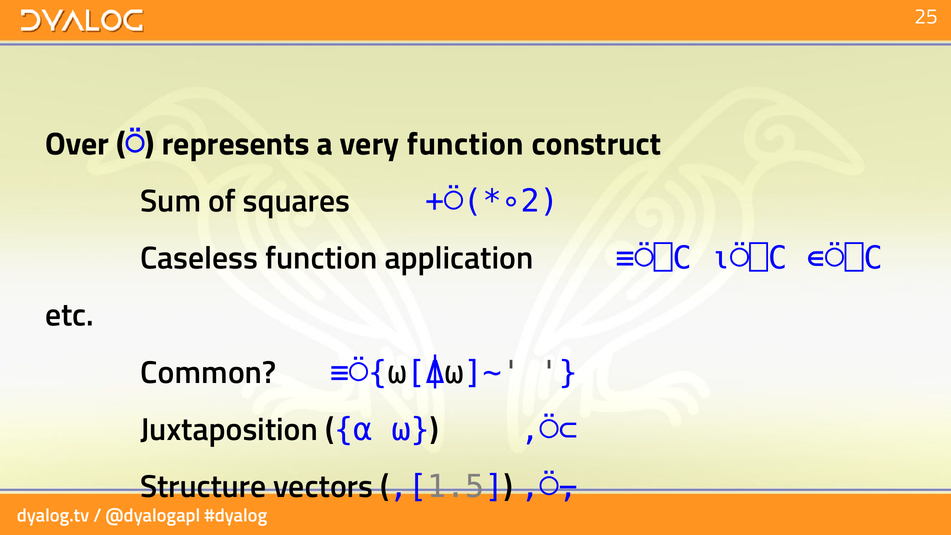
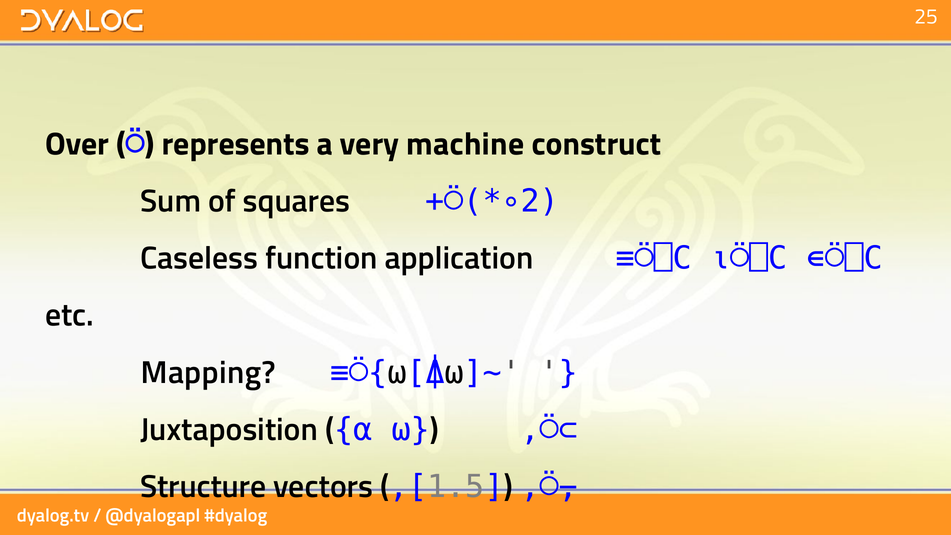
very function: function -> machine (465, 144)
Common: Common -> Mapping (208, 373)
